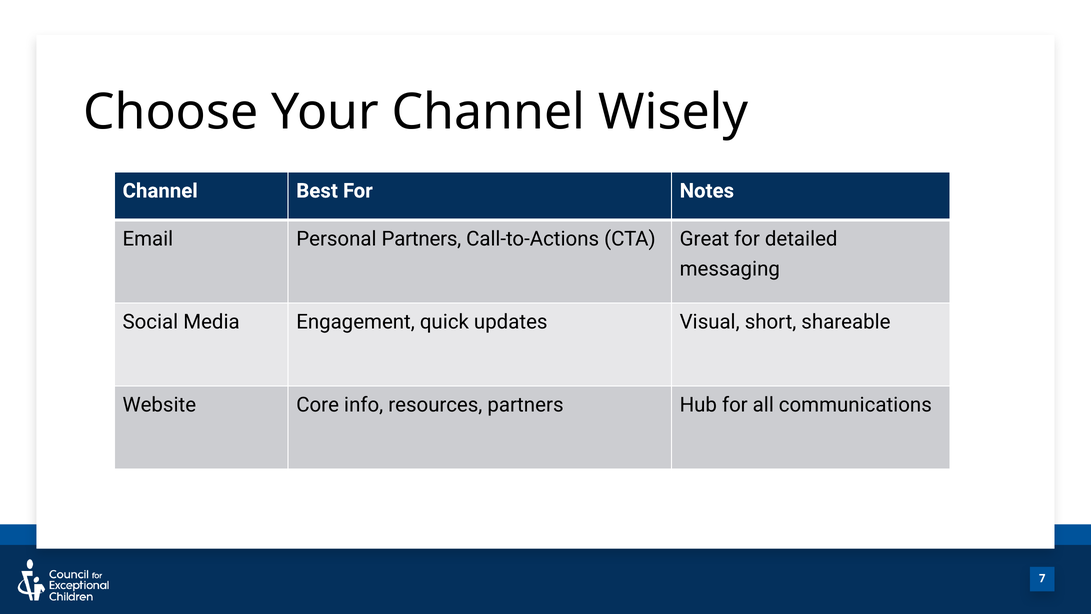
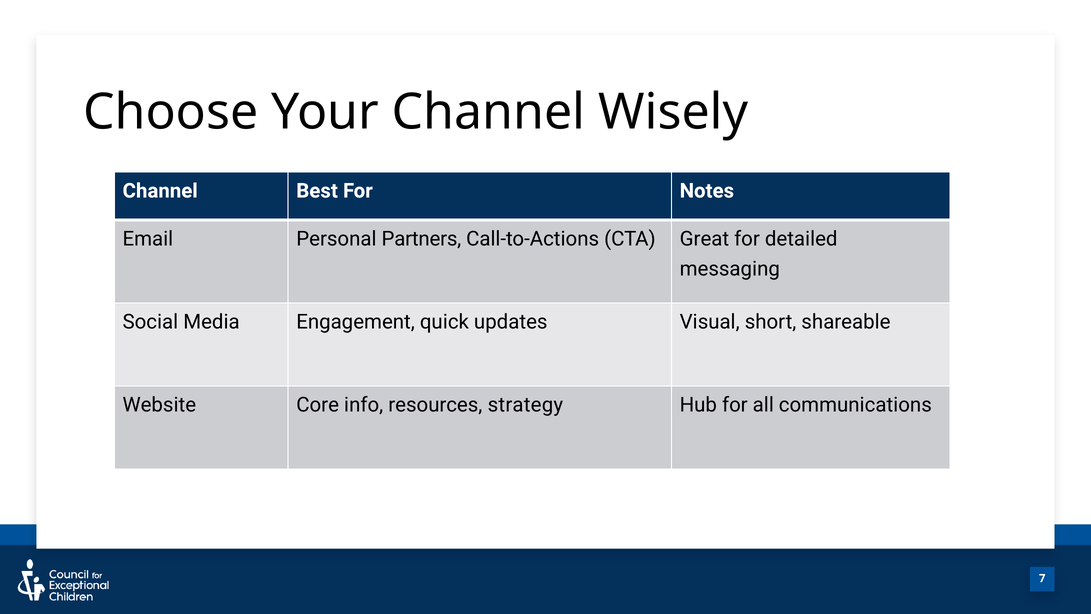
resources partners: partners -> strategy (525, 405)
